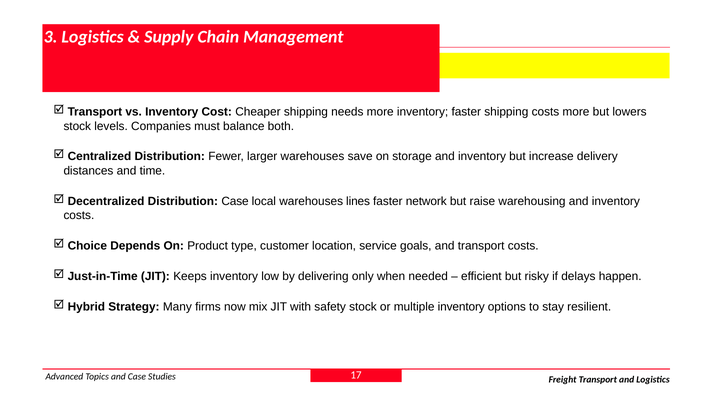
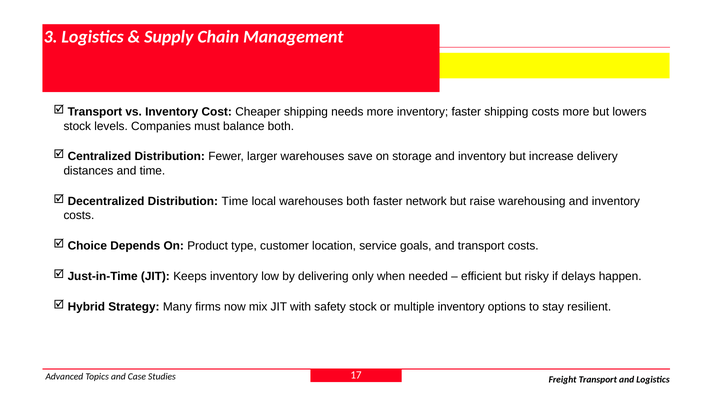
Distribution Case: Case -> Time (235, 201)
warehouses lines: lines -> both (358, 201)
